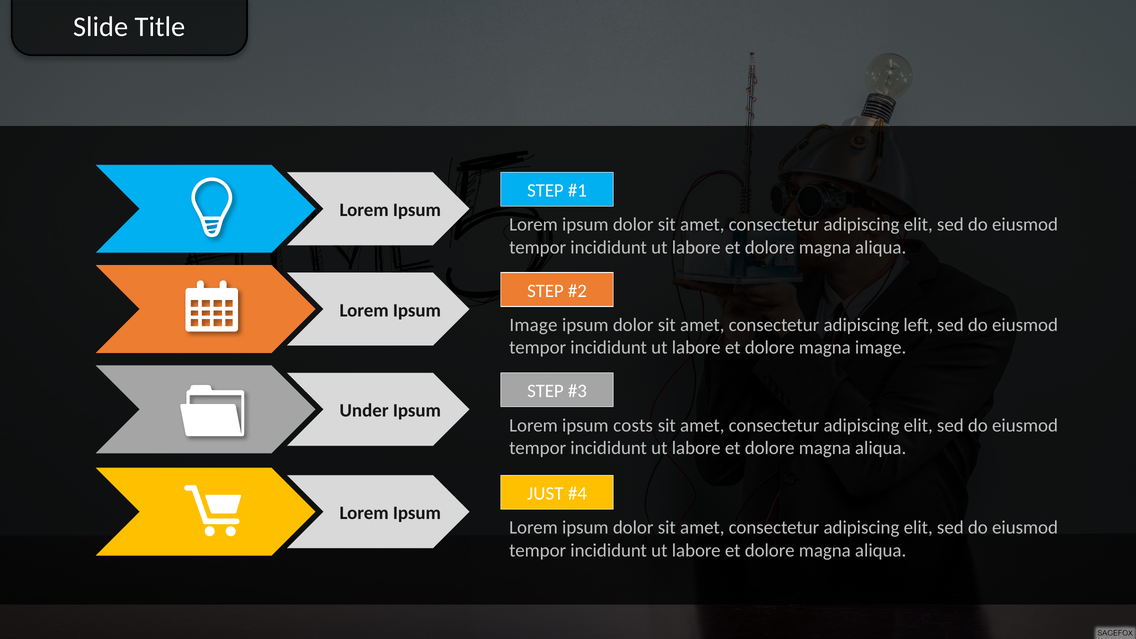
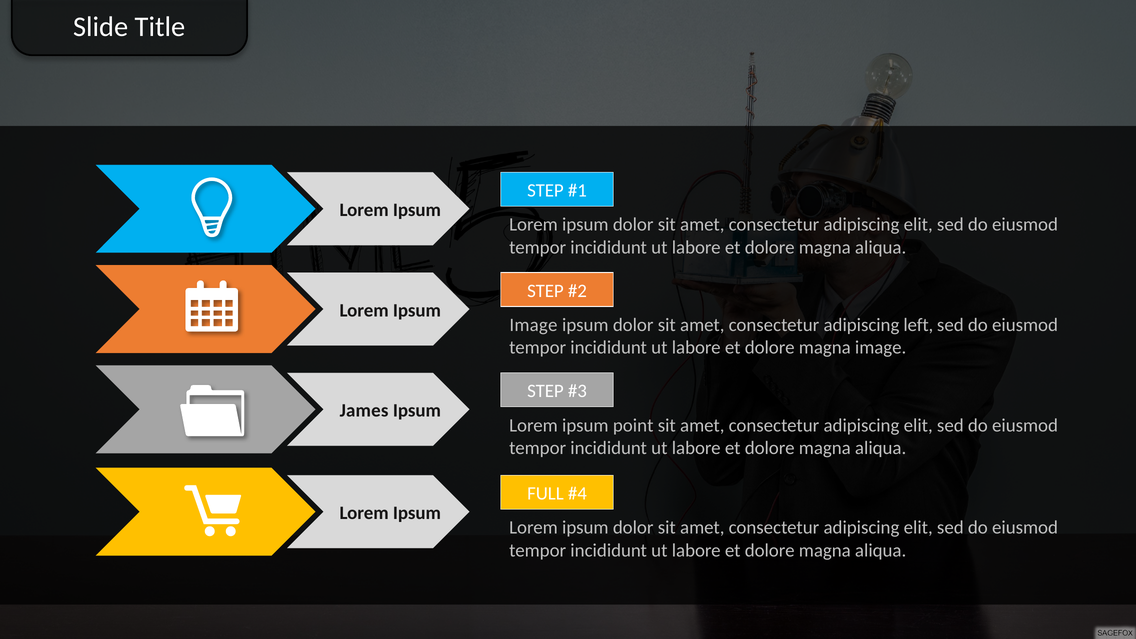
Under: Under -> James (364, 411)
costs: costs -> point (633, 425)
JUST: JUST -> FULL (545, 493)
